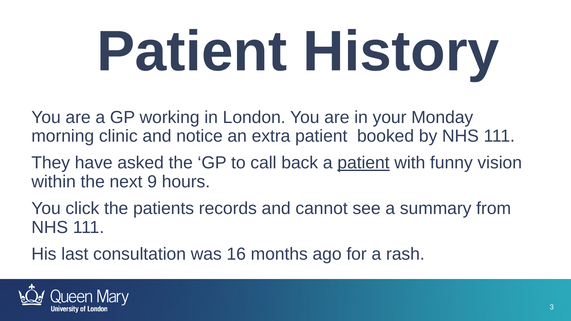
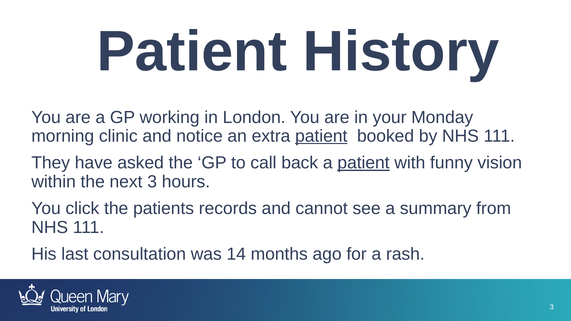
patient underline: none -> present (321, 136)
next 9: 9 -> 3 (152, 182)
16: 16 -> 14 (236, 254)
